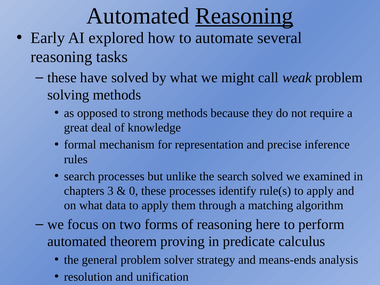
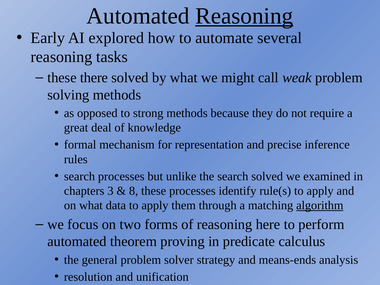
have: have -> there (94, 78)
0: 0 -> 8 (134, 191)
algorithm underline: none -> present (320, 205)
